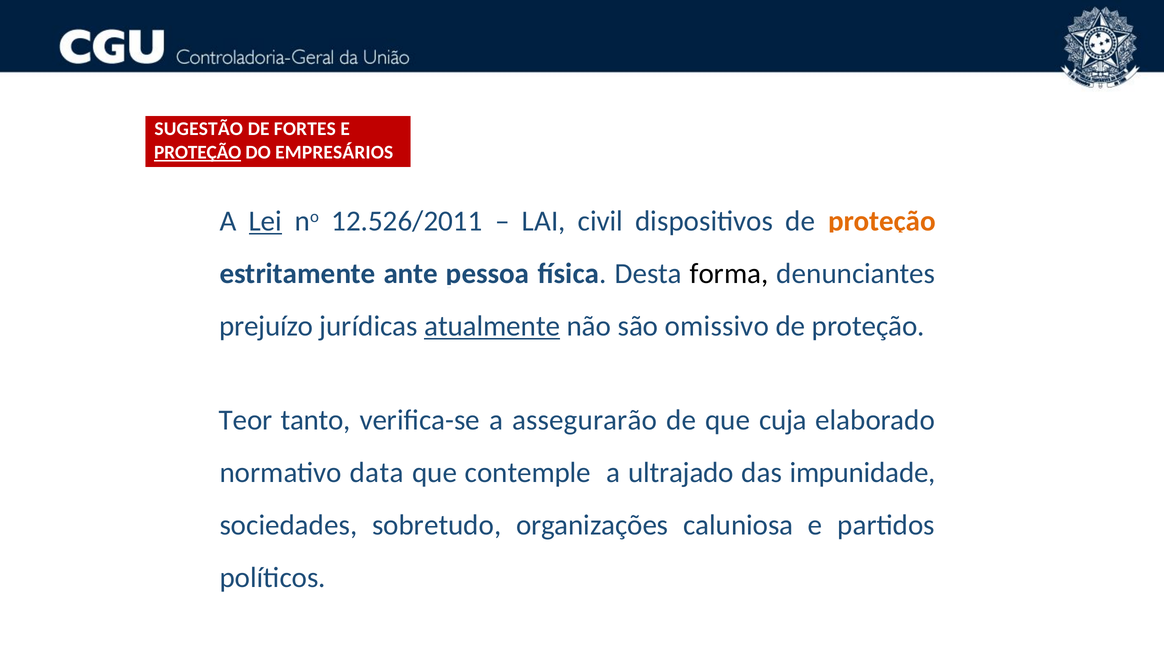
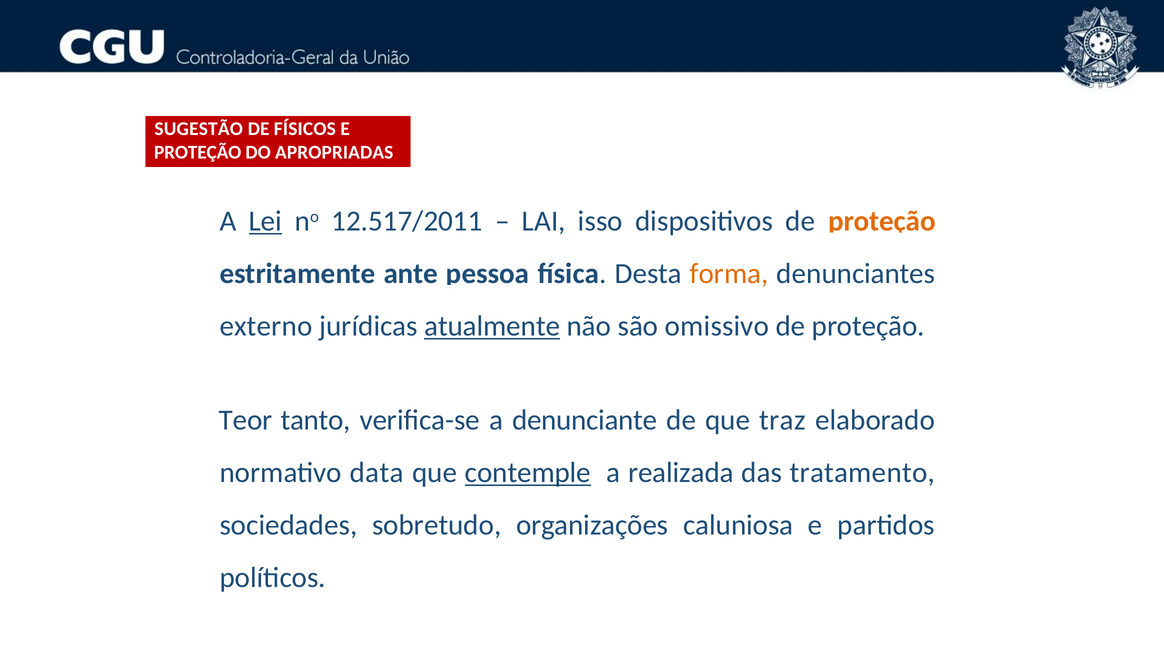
FORTES: FORTES -> FÍSICOS (305, 129)
PROTEÇÃO underline: present -> none (198, 152)
EMPRESÁRIOS: EMPRESÁRIOS -> APROPRIADAS (334, 152)
12.526/2011: 12.526/2011 -> 12.517/2011 (407, 221)
civil: civil -> isso (600, 221)
forma colour: black -> orange (729, 274)
prejuízo: prejuízo -> externo (266, 326)
assegurarão: assegurarão -> denunciante (585, 420)
cuja: cuja -> traz (783, 420)
contemple underline: none -> present (528, 472)
ultrajado: ultrajado -> realizada (681, 472)
impunidade: impunidade -> tratamento (862, 472)
